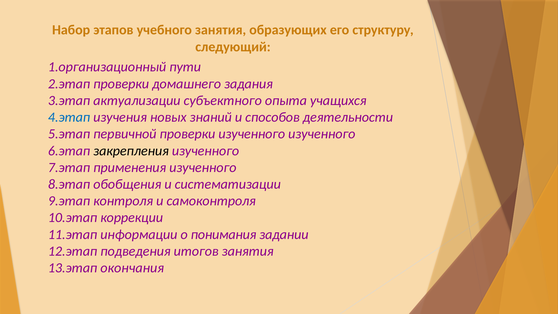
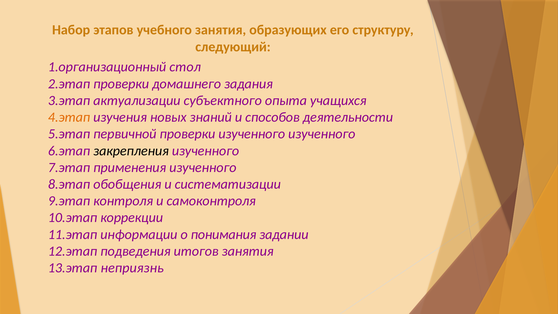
пути: пути -> стол (185, 67)
4.этап colour: blue -> orange (69, 117)
окончания: окончания -> неприязнь (132, 268)
